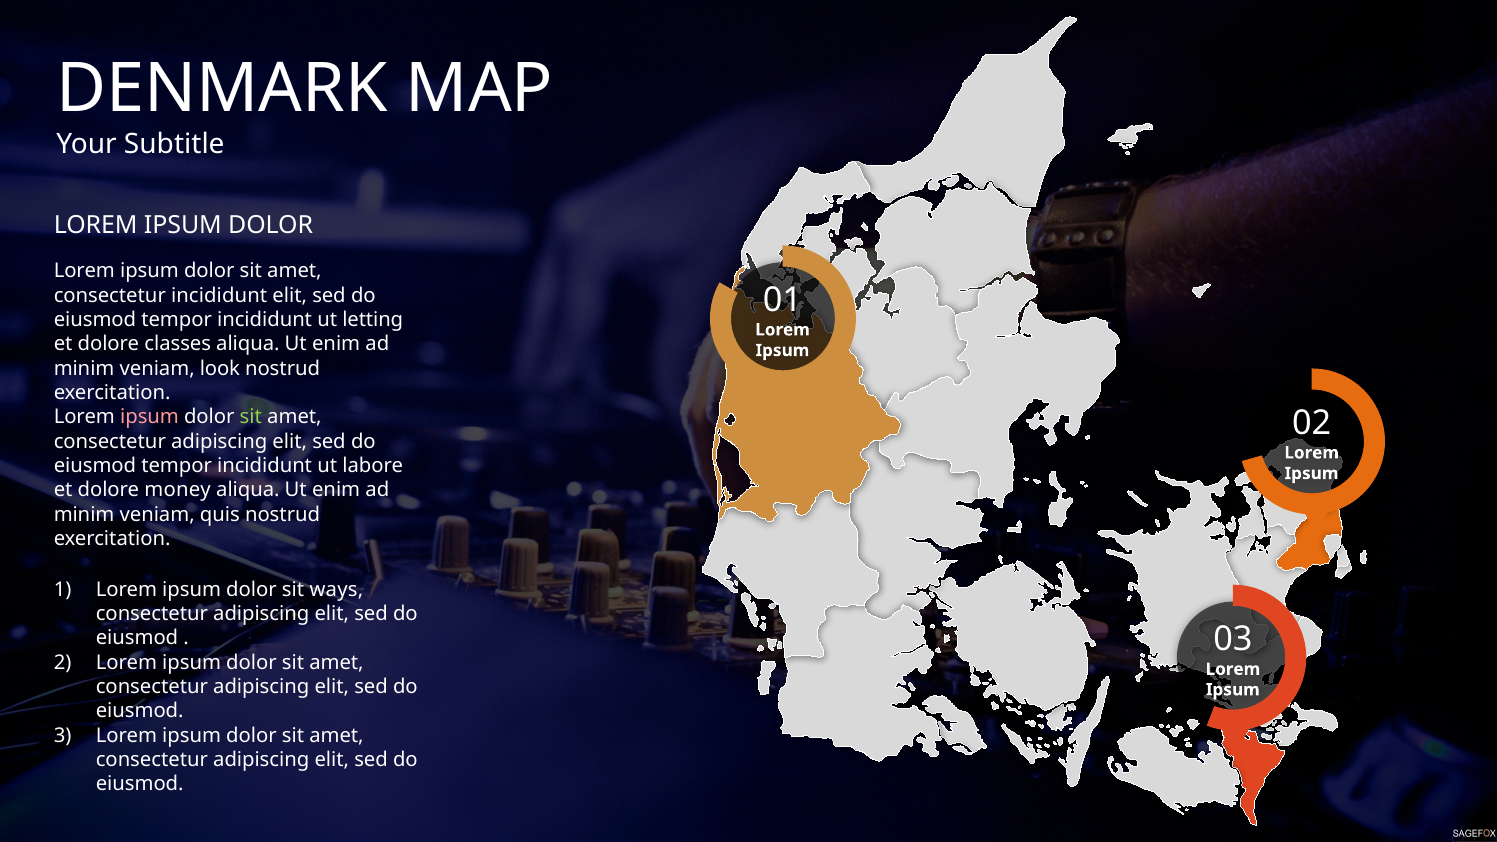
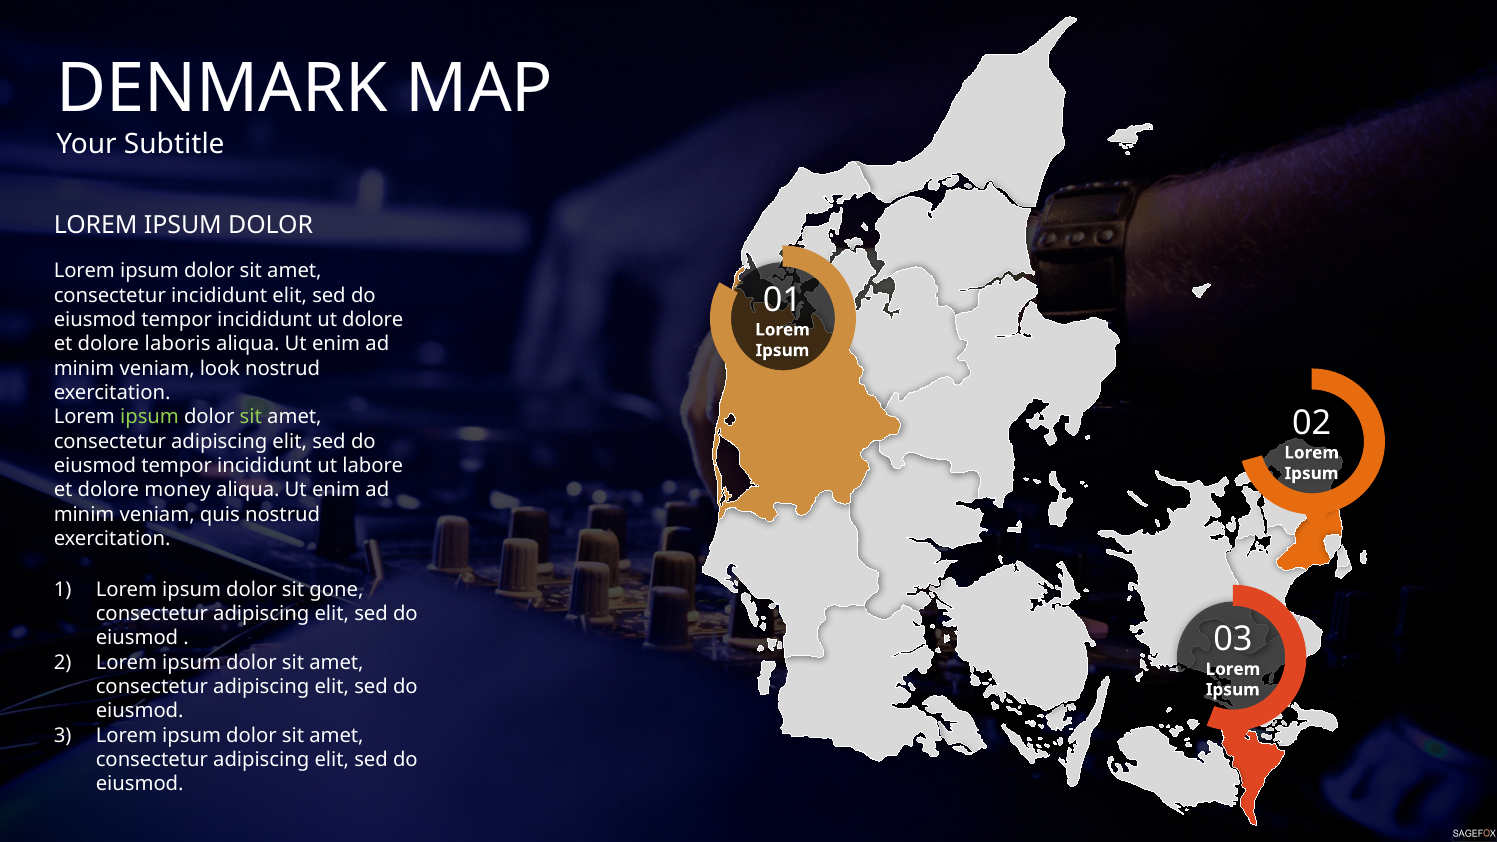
ut letting: letting -> dolore (373, 320)
classes: classes -> laboris (178, 344)
ipsum colour: pink -> light green (150, 417)
ways: ways -> gone (336, 590)
